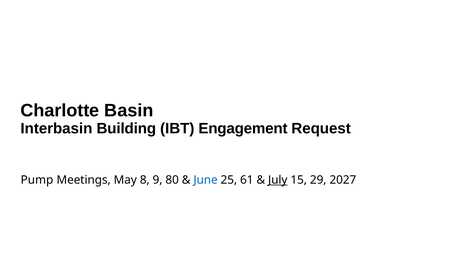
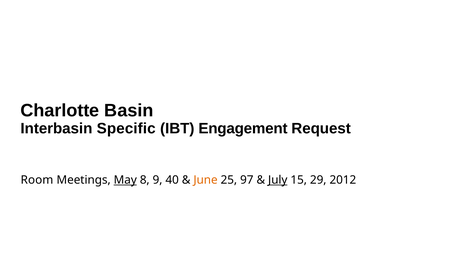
Building: Building -> Specific (126, 128)
Pump: Pump -> Room (37, 180)
May underline: none -> present (125, 180)
80: 80 -> 40 (172, 180)
June colour: blue -> orange (206, 180)
61: 61 -> 97 (247, 180)
2027: 2027 -> 2012 (343, 180)
